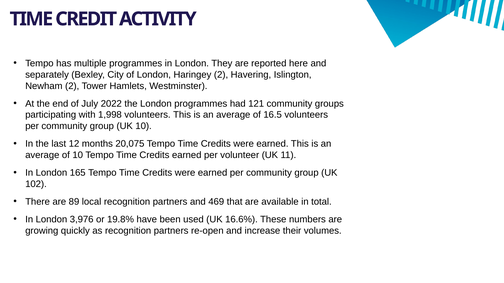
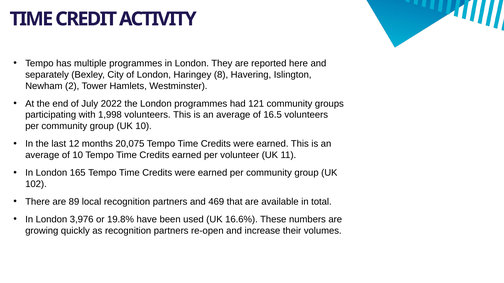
Haringey 2: 2 -> 8 (221, 75)
